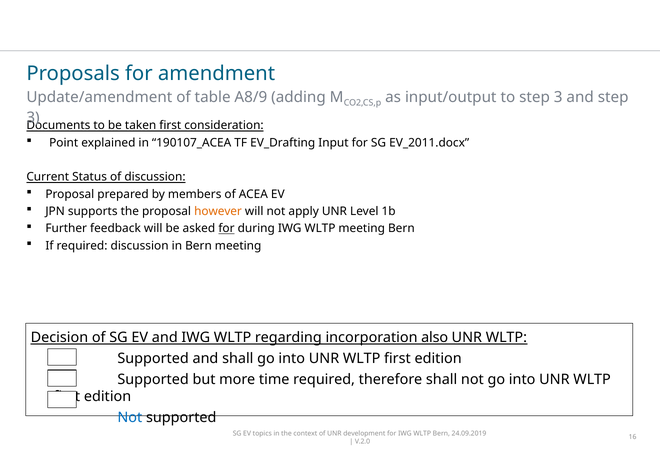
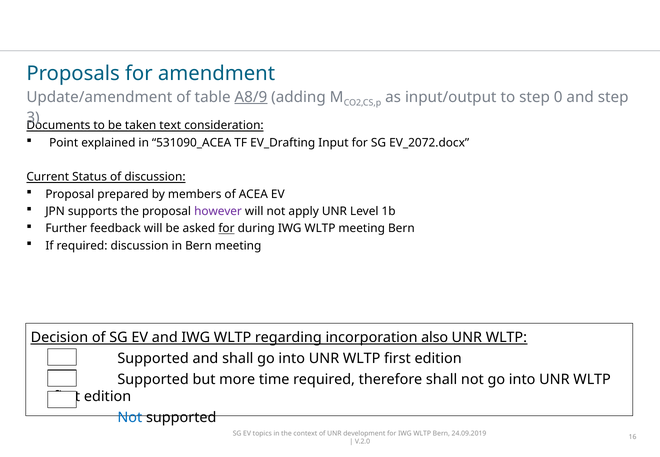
A8/9 underline: none -> present (251, 97)
to step 3: 3 -> 0 (558, 97)
taken first: first -> text (170, 125)
190107_ACEA: 190107_ACEA -> 531090_ACEA (192, 143)
EV_2011.docx: EV_2011.docx -> EV_2072.docx (429, 143)
however colour: orange -> purple (218, 211)
